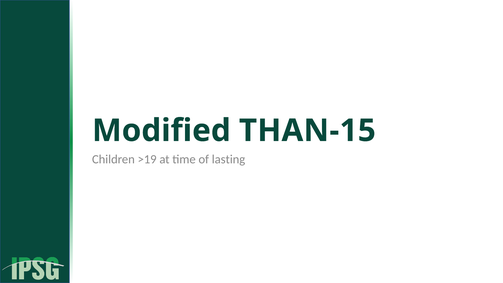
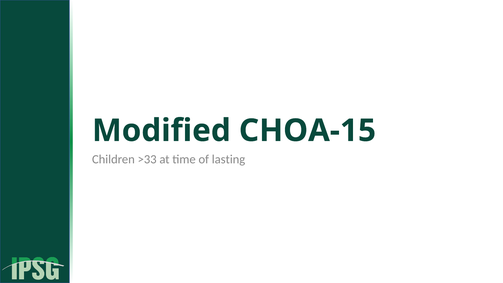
THAN-15: THAN-15 -> CHOA-15 (307, 131)
>19: >19 -> >33 (147, 159)
